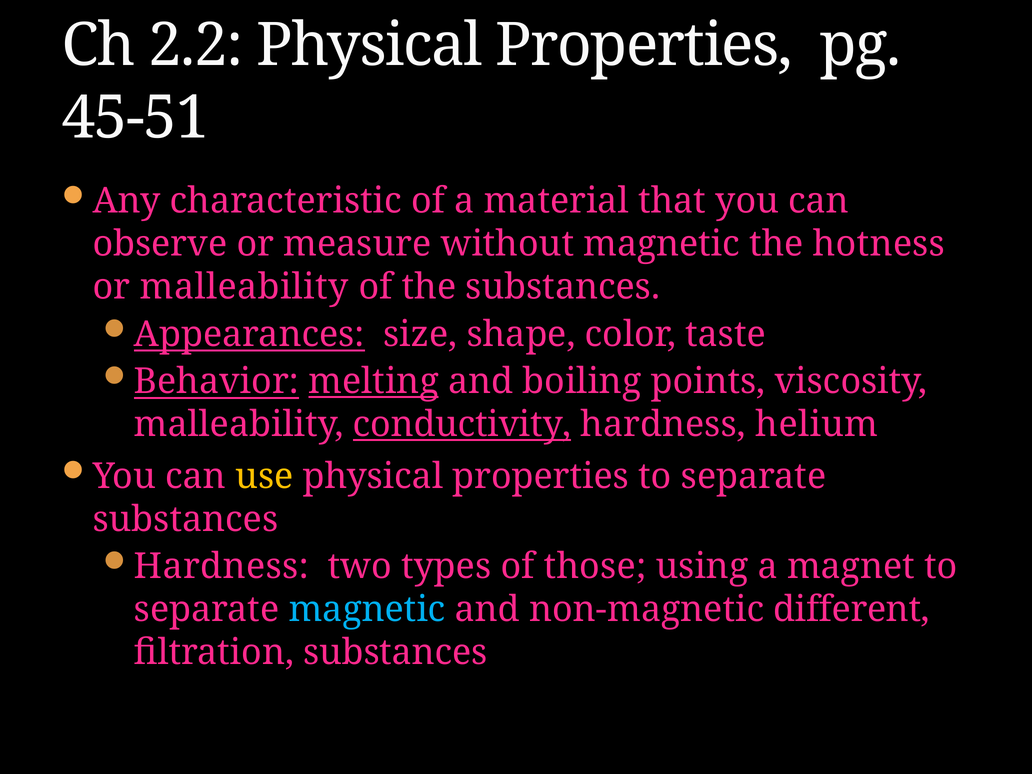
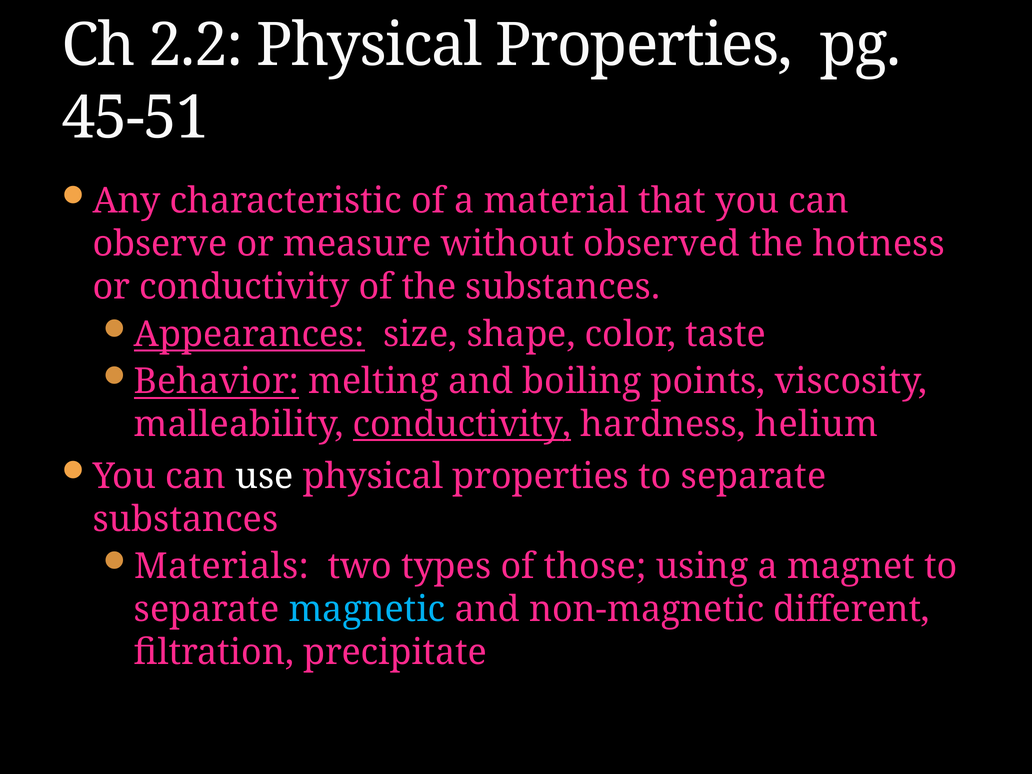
without magnetic: magnetic -> observed (662, 244)
or malleability: malleability -> conductivity (245, 287)
melting underline: present -> none (374, 382)
use colour: yellow -> white (264, 476)
Hardness: Hardness -> Materials (221, 566)
filtration substances: substances -> precipitate (395, 652)
